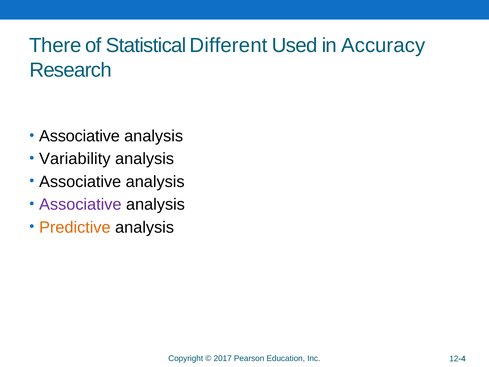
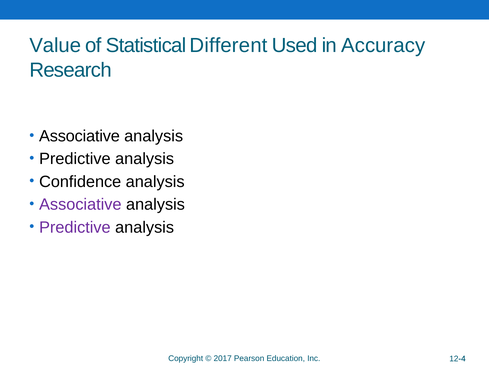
There: There -> Value (55, 45)
Variability: Variability -> Predictive (75, 159)
Associative: Associative -> Confidence (80, 182)
Predictive colour: orange -> purple (75, 227)
